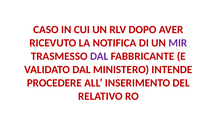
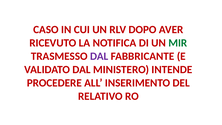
MIR colour: purple -> green (178, 43)
